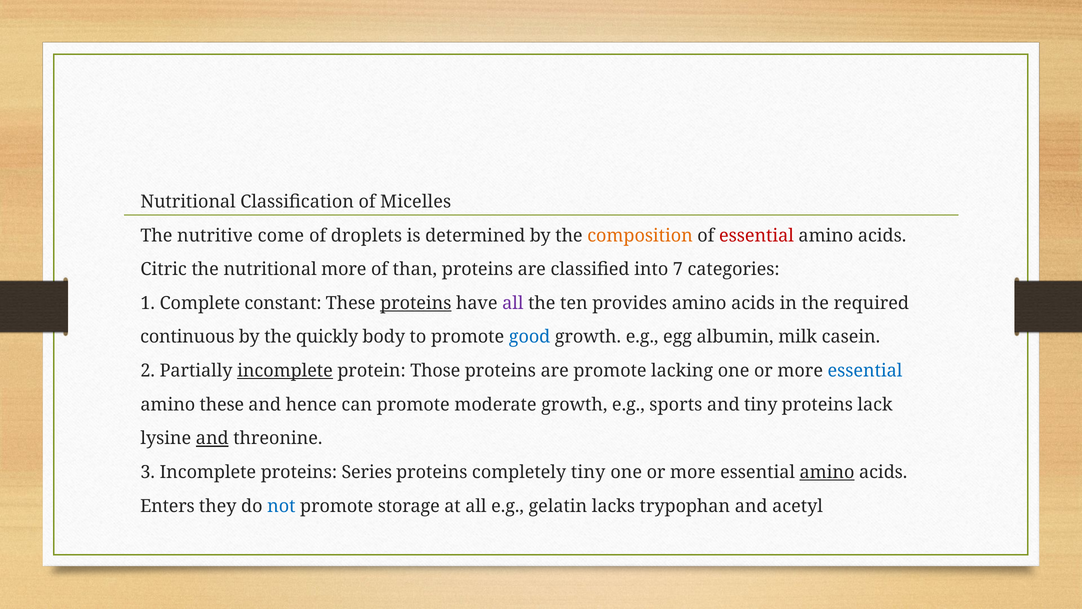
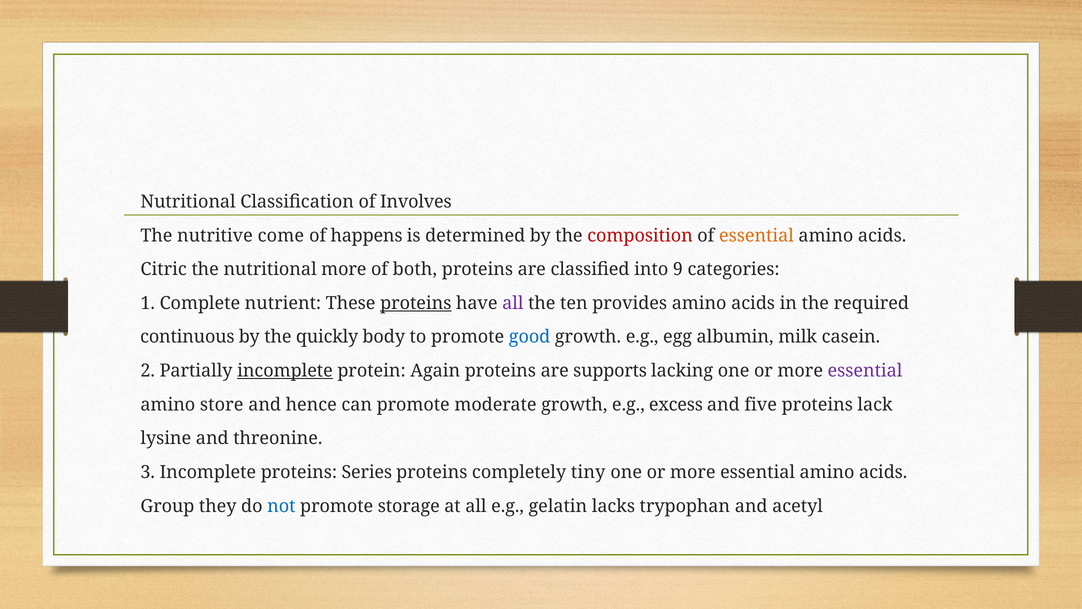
Micelles: Micelles -> Involves (416, 202)
droplets: droplets -> happens (367, 235)
composition colour: orange -> red (640, 235)
essential colour: red -> orange (756, 235)
than: than -> both (415, 269)
7: 7 -> 9 (678, 269)
constant: constant -> nutrient (283, 303)
Those: Those -> Again (435, 371)
are promote: promote -> supports (610, 371)
essential colour: blue -> purple (865, 371)
amino these: these -> store (222, 404)
sports: sports -> excess (676, 404)
and tiny: tiny -> five (761, 404)
and underline: present -> none (212, 438)
amino underline: present -> none (827, 472)
Enters: Enters -> Group (167, 506)
